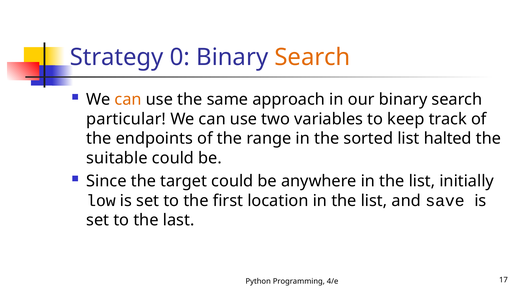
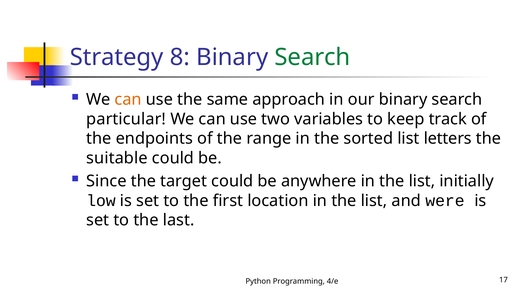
0: 0 -> 8 (180, 57)
Search colour: orange -> green (312, 57)
halted: halted -> letters (448, 139)
save: save -> were (445, 201)
